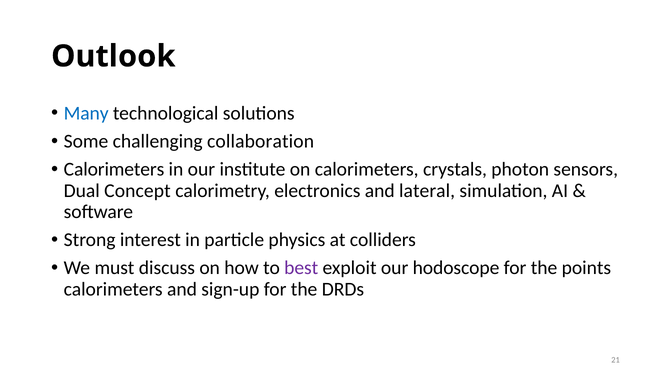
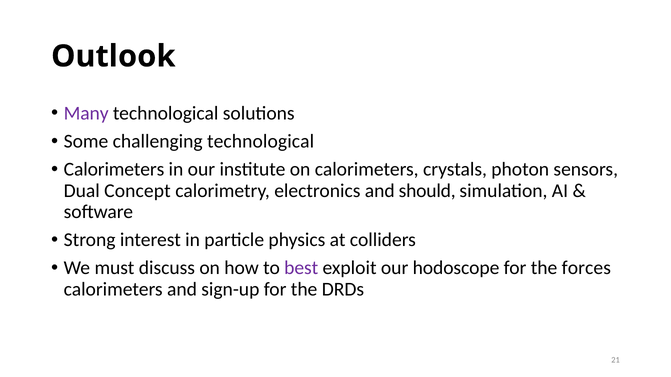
Many colour: blue -> purple (86, 113)
challenging collaboration: collaboration -> technological (261, 142)
lateral: lateral -> should (427, 191)
points: points -> forces (586, 268)
